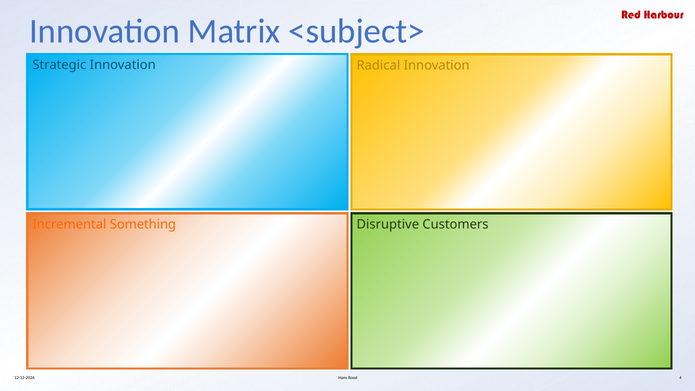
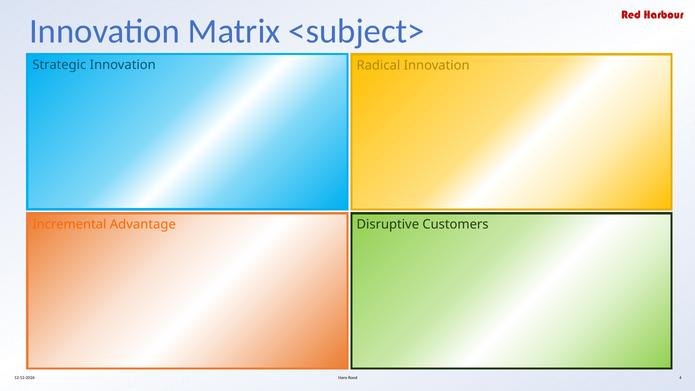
Something: Something -> Advantage (143, 225)
